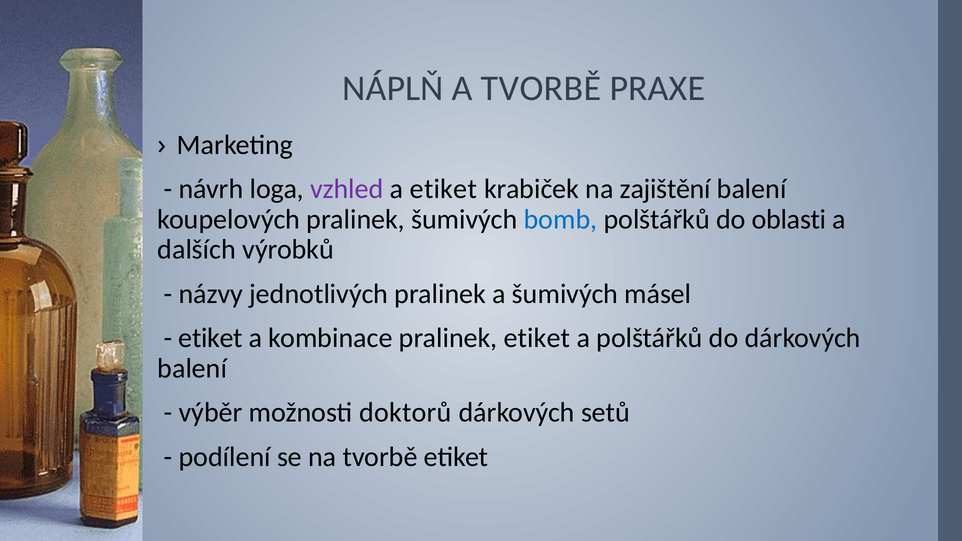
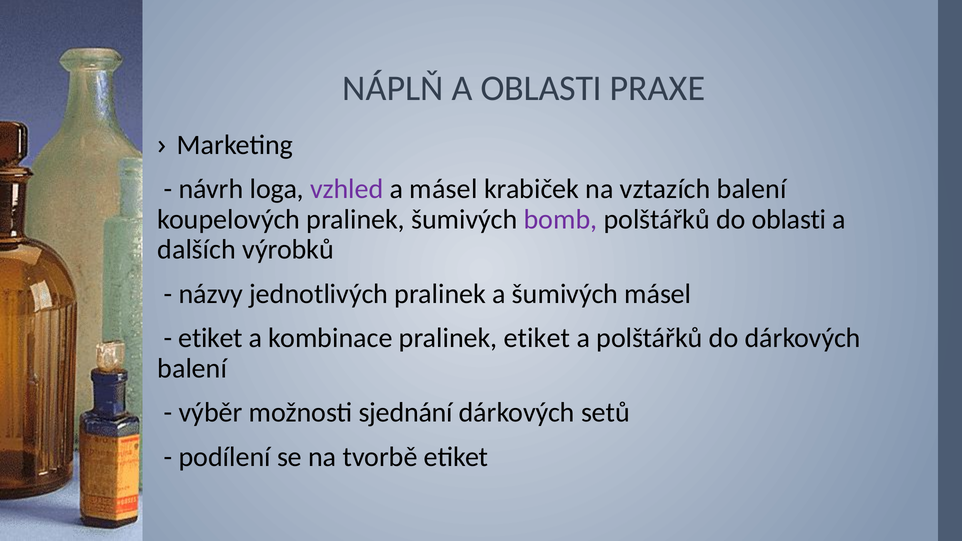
A TVORBĚ: TVORBĚ -> OBLASTI (541, 89)
a etiket: etiket -> másel (444, 189)
zajištění: zajištění -> vztazích (665, 189)
bomb colour: blue -> purple (560, 219)
doktorů: doktorů -> sjednání (406, 413)
